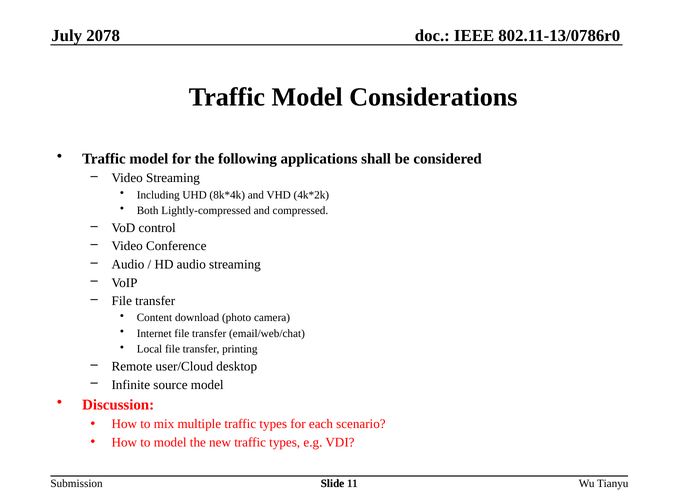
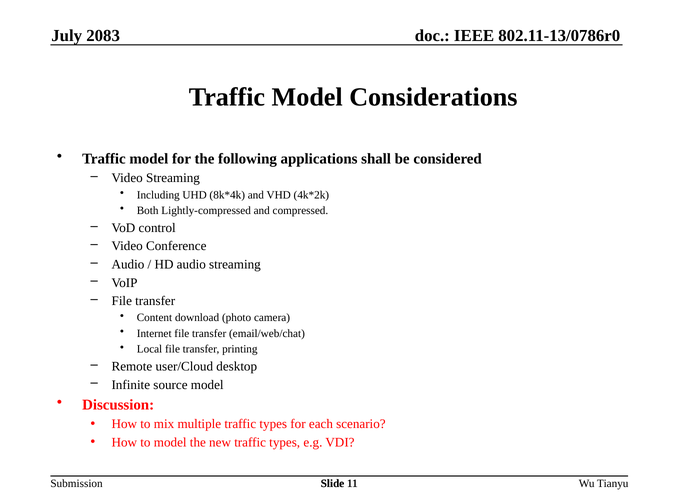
2078: 2078 -> 2083 (103, 36)
